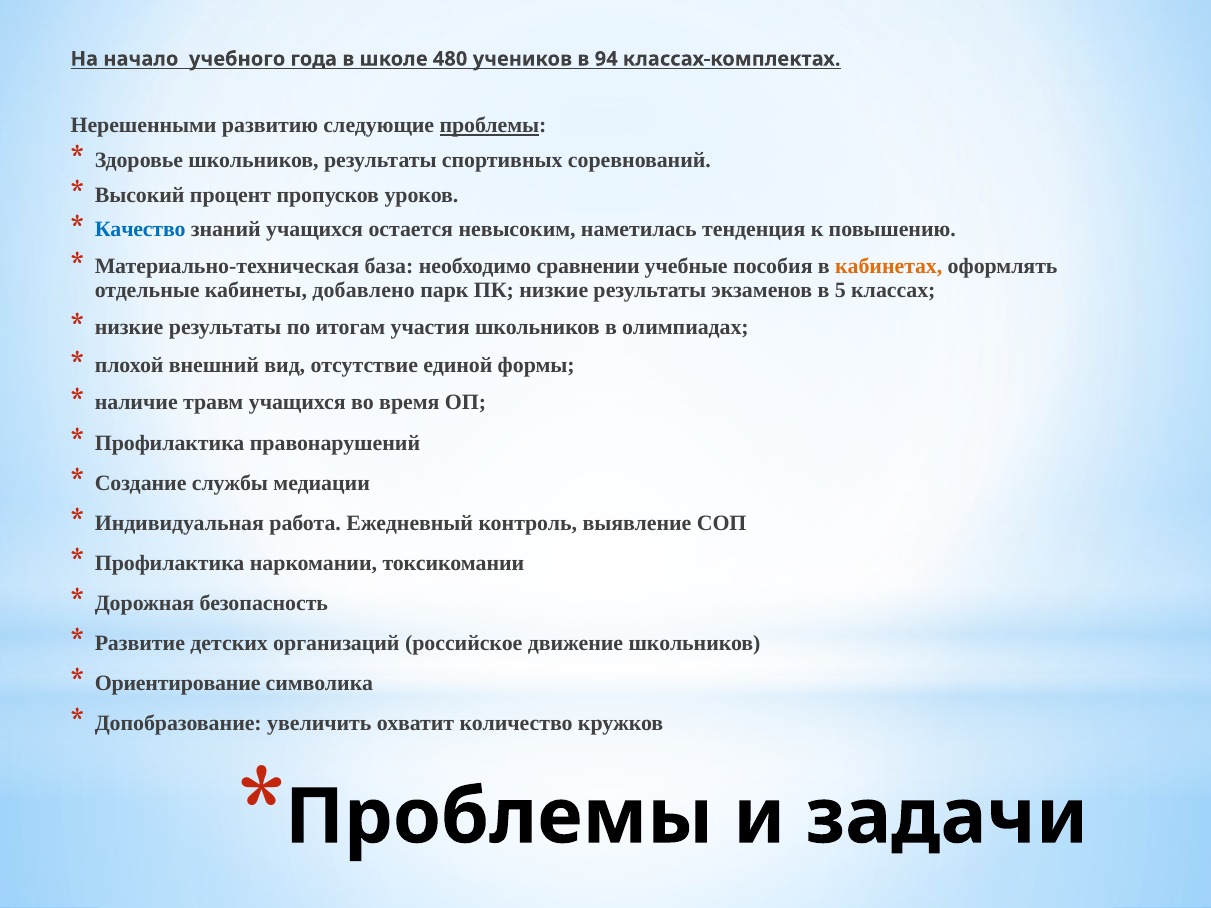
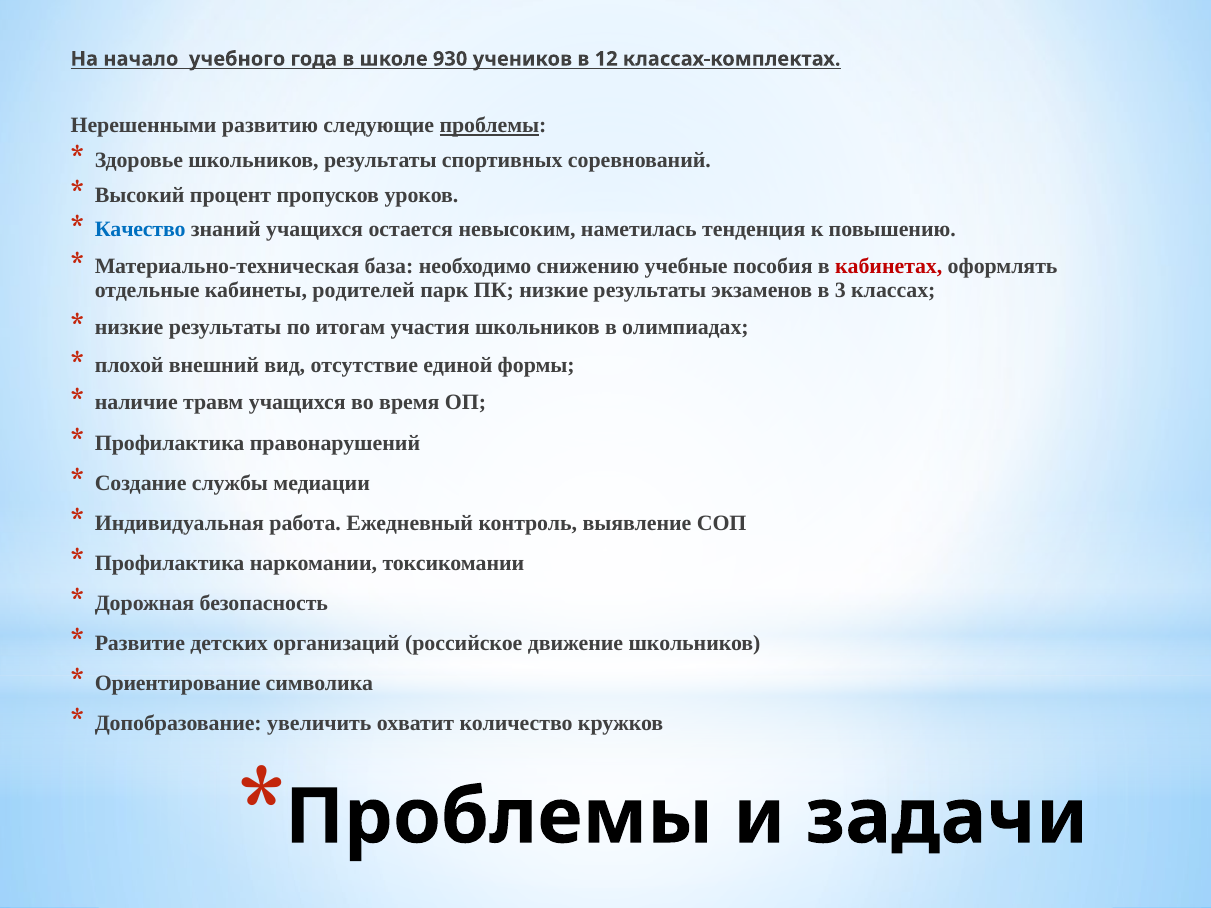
480: 480 -> 930 (450, 59)
94: 94 -> 12 (606, 59)
сравнении: сравнении -> снижению (588, 267)
кабинетах colour: orange -> red (889, 267)
добавлено: добавлено -> родителей (364, 290)
5: 5 -> 3 (840, 290)
